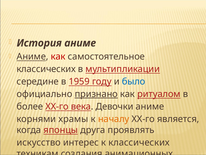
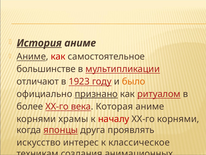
История underline: none -> present (39, 43)
классических: классических -> большинстве (46, 69)
середине: середине -> отличают (38, 81)
1959: 1959 -> 1923 (79, 81)
было colour: blue -> orange (134, 81)
Девочки: Девочки -> Которая (114, 106)
началу colour: orange -> red (114, 119)
XX-го является: является -> корнями (178, 119)
к классических: классических -> классическое (139, 142)
